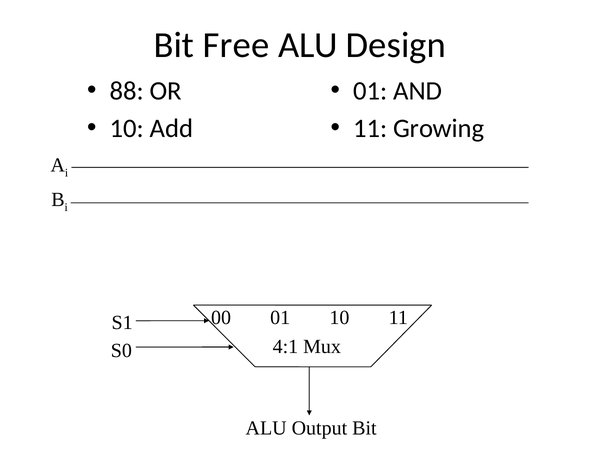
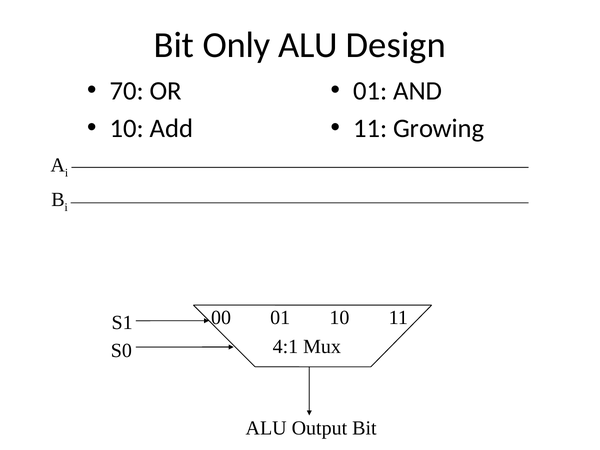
Free: Free -> Only (236, 45)
88: 88 -> 70 (127, 91)
